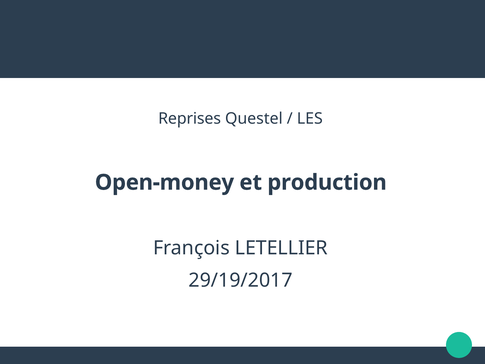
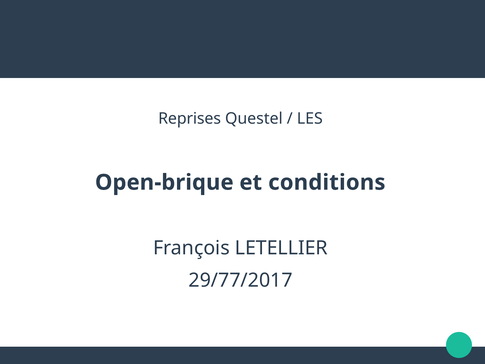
Open-money: Open-money -> Open-brique (164, 182)
production: production -> conditions (327, 182)
29/19/2017: 29/19/2017 -> 29/77/2017 (241, 280)
